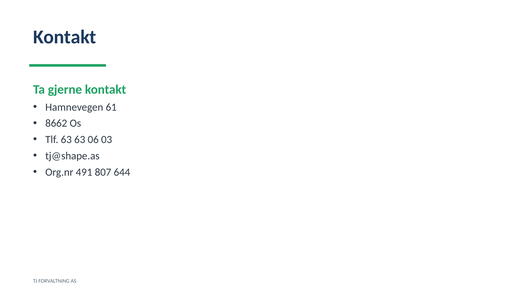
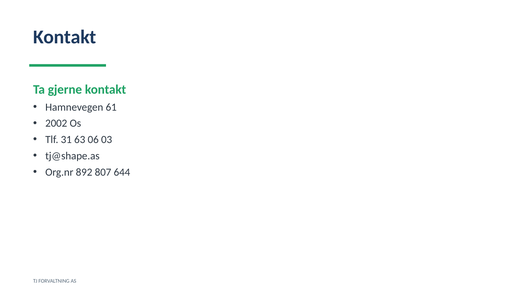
8662: 8662 -> 2002 (56, 123)
Tlf 63: 63 -> 31 (66, 139)
491: 491 -> 892 (84, 172)
